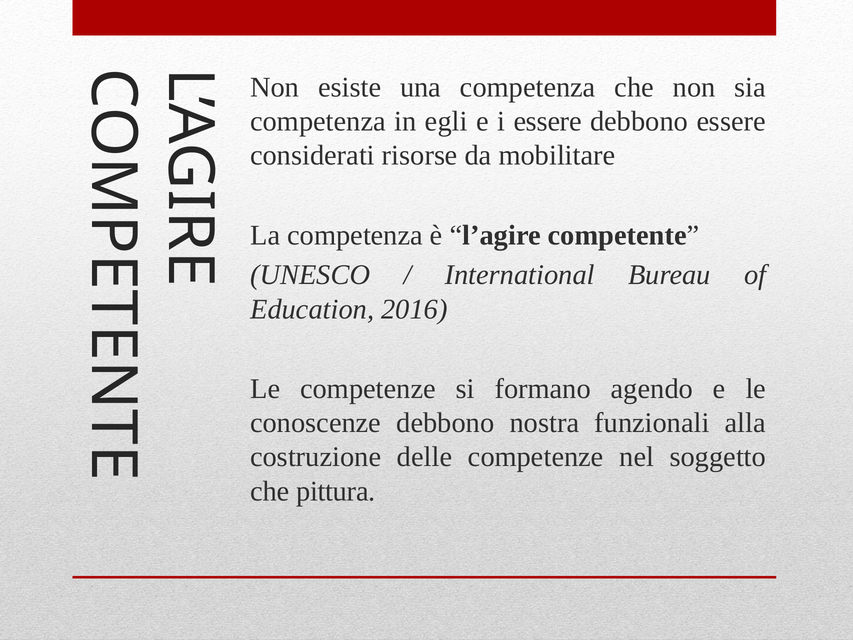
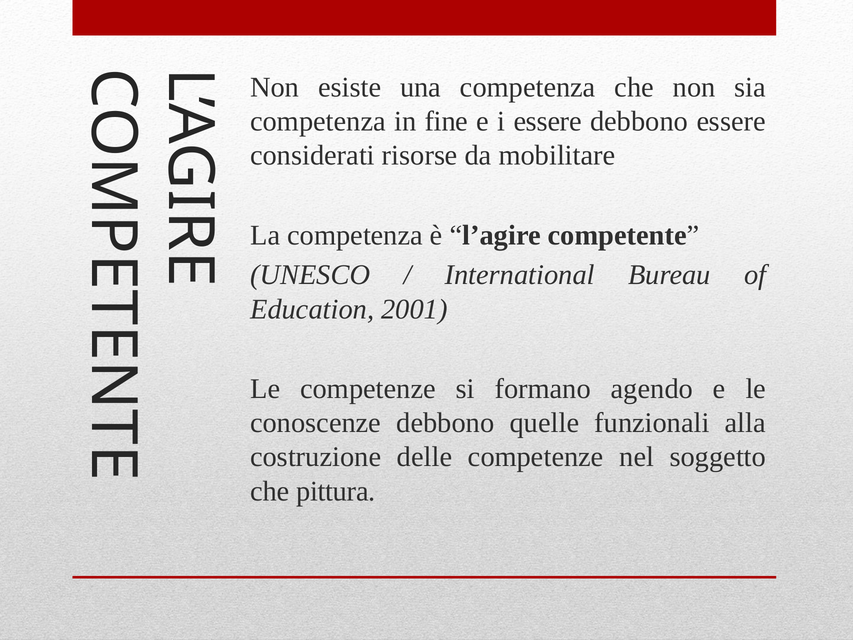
egli: egli -> fine (446, 121)
2016: 2016 -> 2001 (414, 309)
nostra: nostra -> quelle (544, 423)
